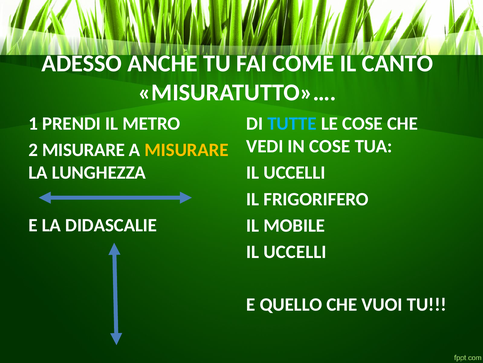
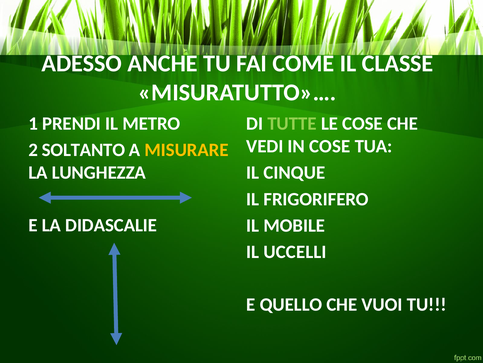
CANTO: CANTO -> CLASSE (398, 63)
TUTTE colour: light blue -> light green (292, 124)
2 MISURARE: MISURARE -> SOLTANTO (83, 150)
UCCELLI: UCCELLI -> CINQUE (294, 172)
